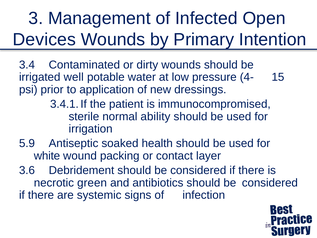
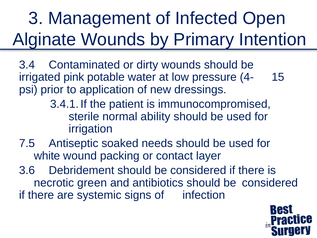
Devices: Devices -> Alginate (44, 39)
well: well -> pink (74, 77)
5.9: 5.9 -> 7.5 (27, 143)
health: health -> needs (157, 143)
